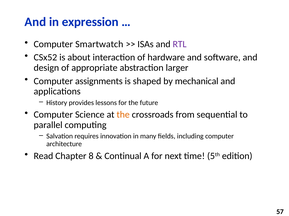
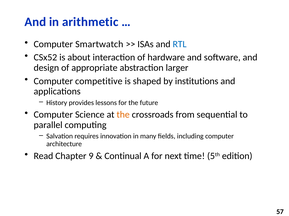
expression: expression -> arithmetic (90, 22)
RTL colour: purple -> blue (180, 44)
assignments: assignments -> competitive (99, 81)
mechanical: mechanical -> institutions (197, 81)
8: 8 -> 9 (91, 156)
